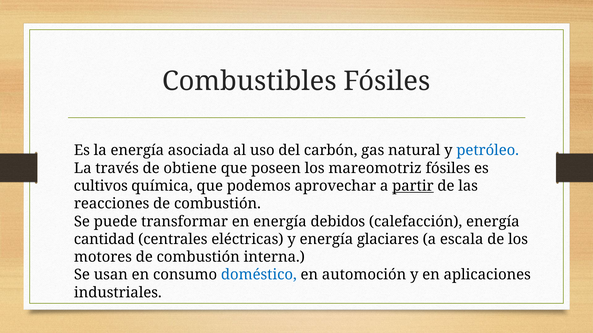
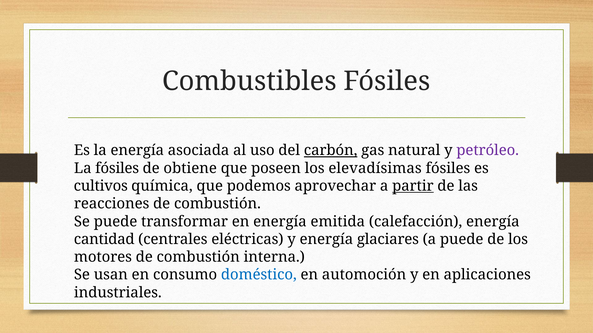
carbón underline: none -> present (331, 151)
petróleo colour: blue -> purple (488, 151)
La través: través -> fósiles (117, 168)
mareomotriz: mareomotriz -> elevadísimas (375, 168)
debidos: debidos -> emitida (338, 222)
a escala: escala -> puede (462, 240)
